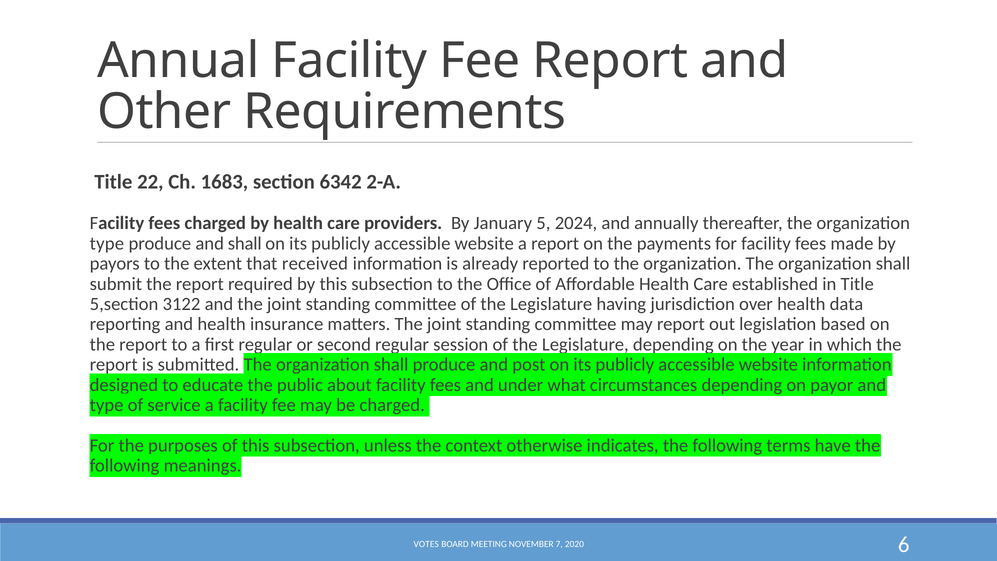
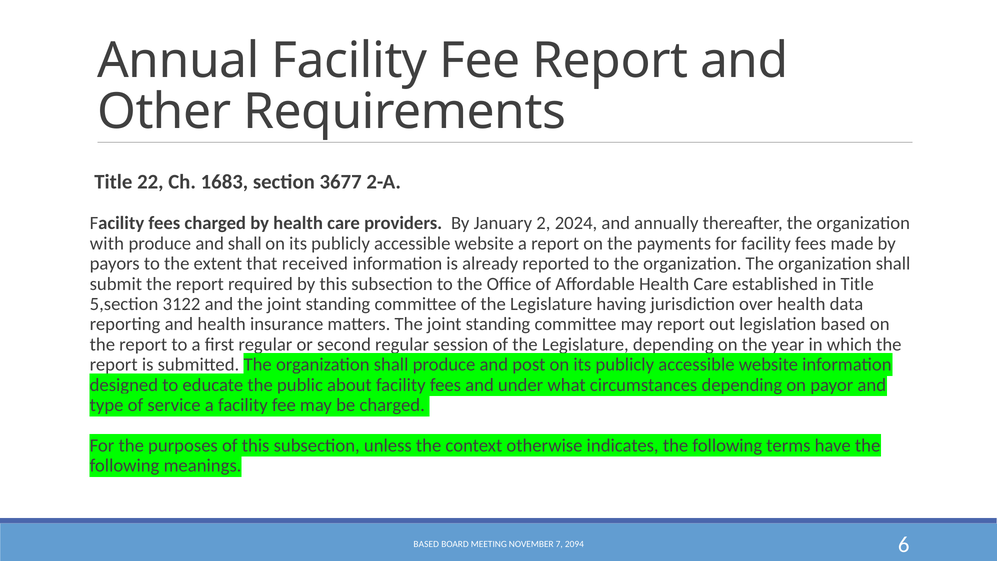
6342: 6342 -> 3677 (341, 182)
5: 5 -> 2 (543, 223)
type: type -> with (107, 243)
VOTES: VOTES -> BASED (426, 544)
2020: 2020 -> 2094 (574, 544)
